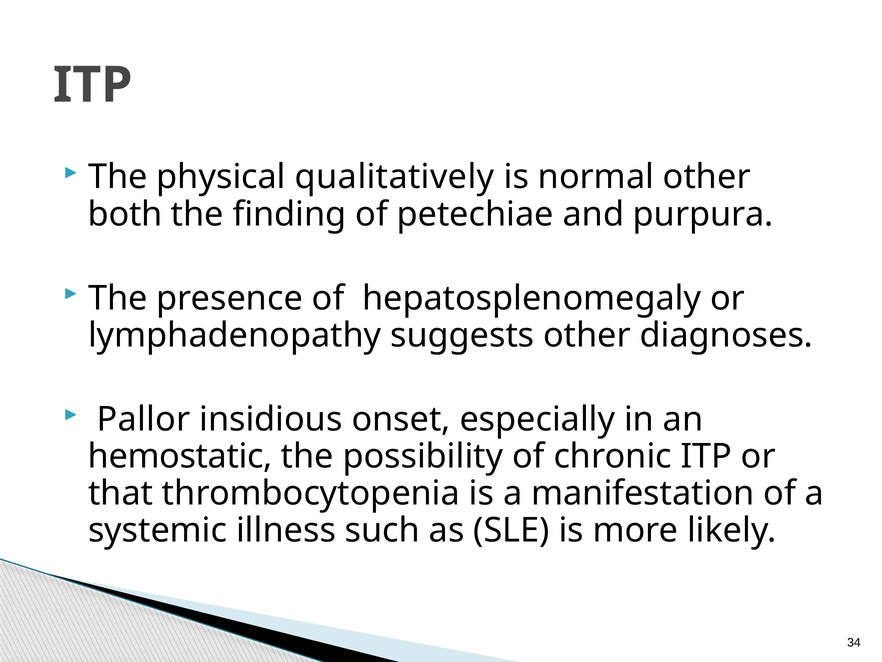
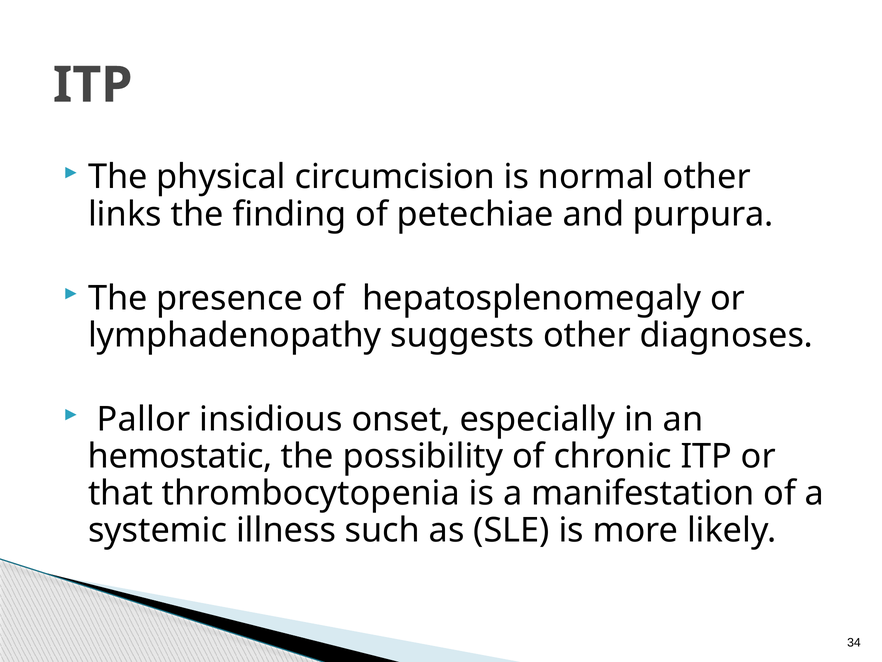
qualitatively: qualitatively -> circumcision (395, 177)
both: both -> links (125, 214)
